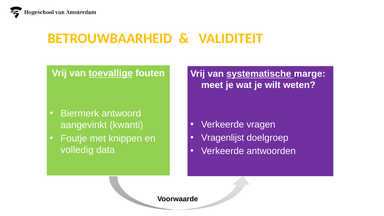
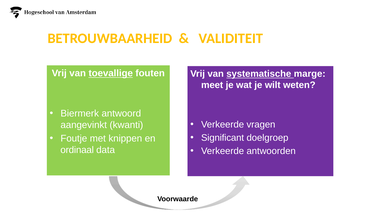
Vragenlijst: Vragenlijst -> Significant (223, 138)
volledig: volledig -> ordinaal (77, 150)
